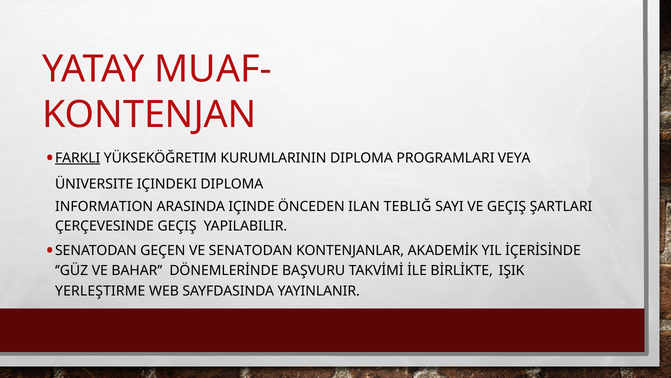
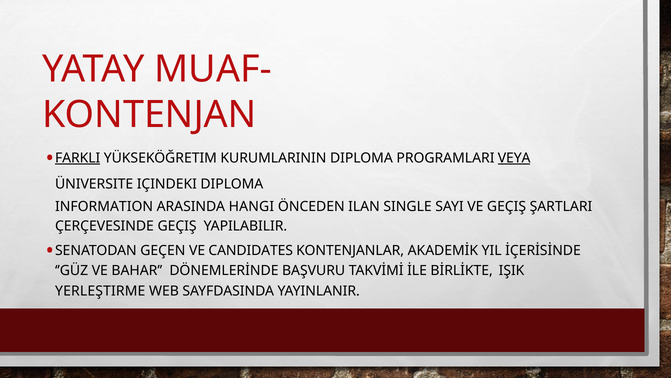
VEYA underline: none -> present (514, 158)
IÇINDE: IÇINDE -> HANGI (251, 206)
TEBLIĞ: TEBLIĞ -> SINGLE (408, 206)
VE SENATODAN: SENATODAN -> CANDIDATES (251, 250)
